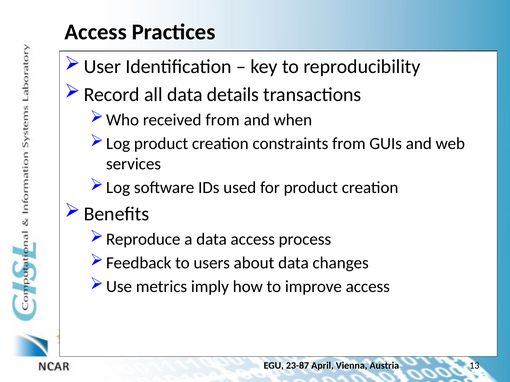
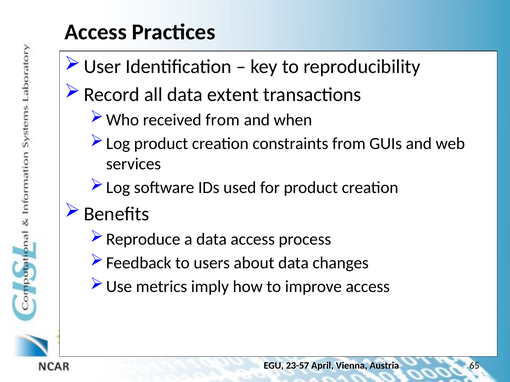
details: details -> extent (233, 95)
23-87: 23-87 -> 23-57 (298, 366)
13: 13 -> 65 (474, 366)
